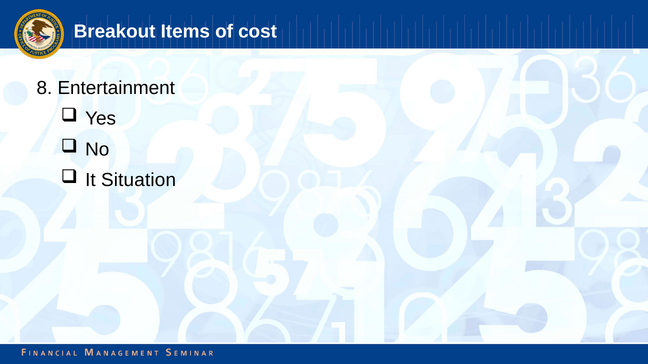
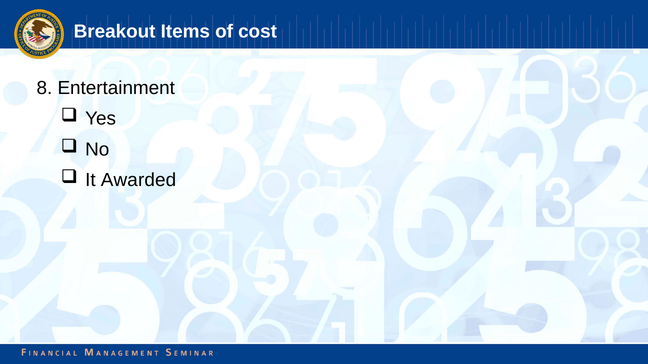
Situation: Situation -> Awarded (139, 180)
